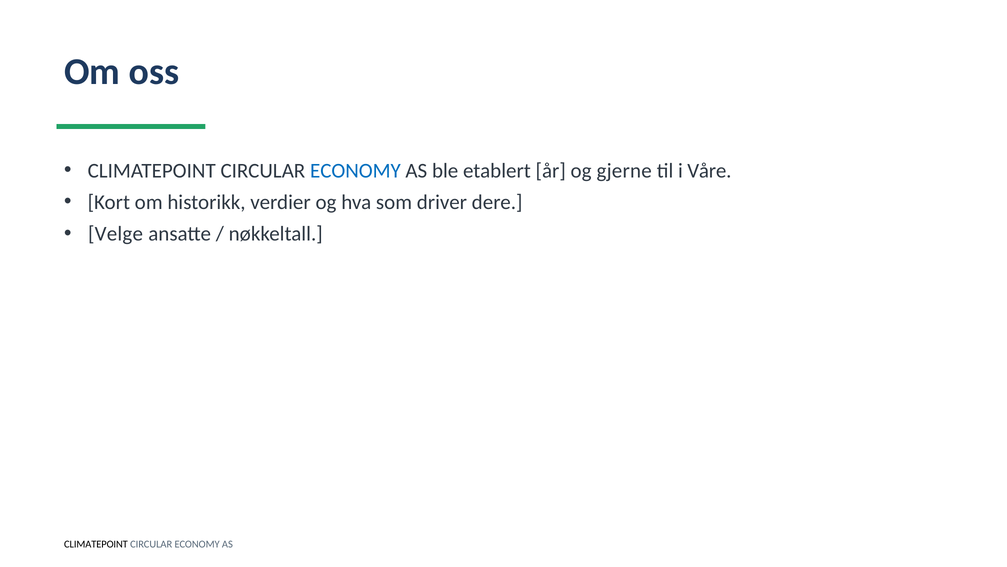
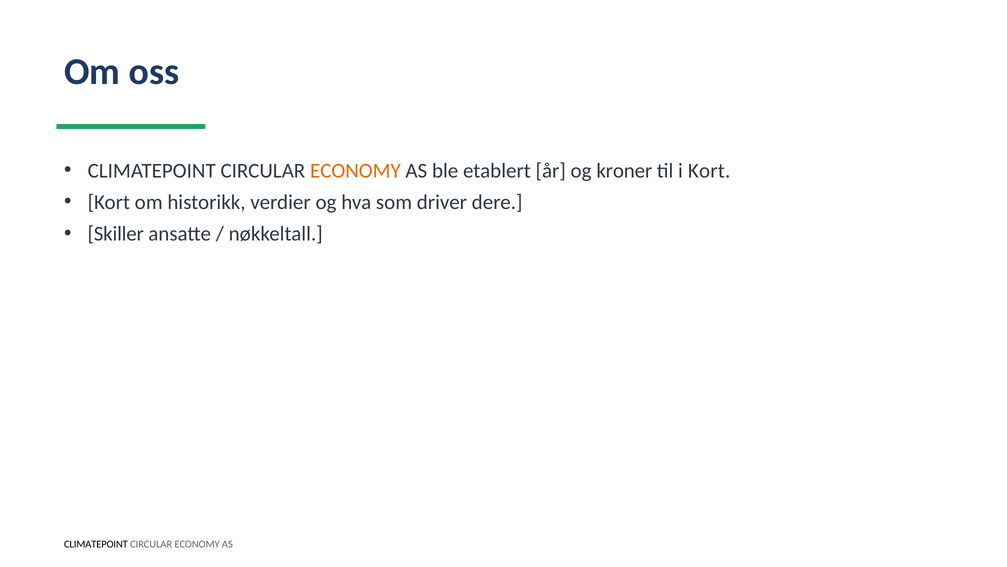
ECONOMY colour: blue -> orange (355, 171)
gjerne: gjerne -> kroner (624, 171)
i Våre: Våre -> Kort (709, 171)
Velge: Velge -> Skiller (116, 234)
